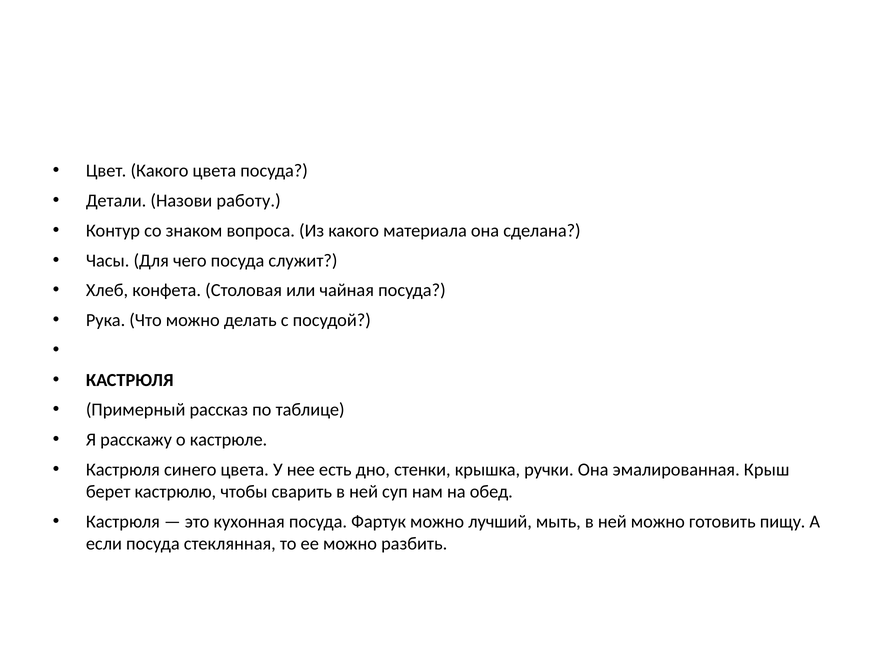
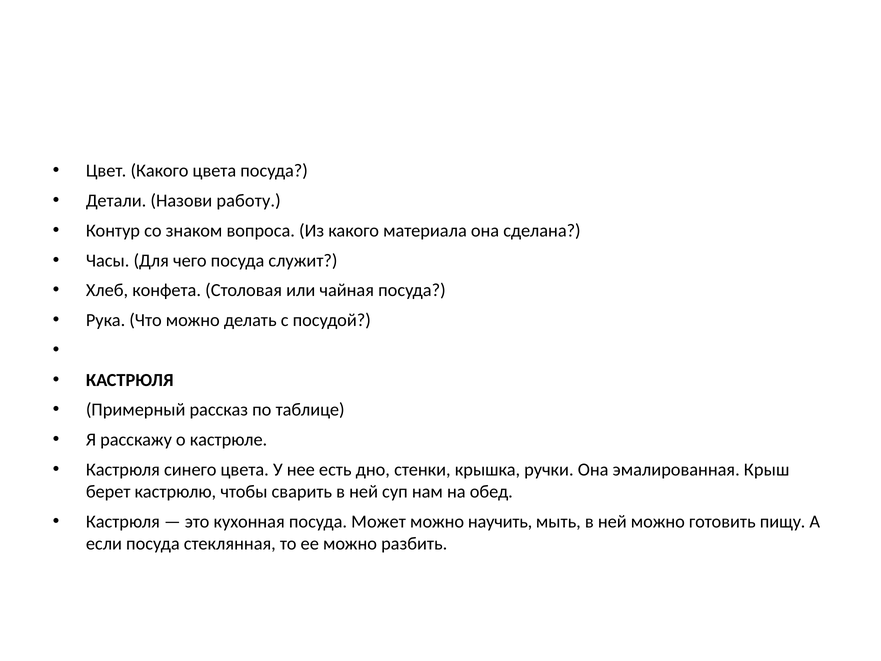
Фартук: Фартук -> Может (379, 521)
лучший: лучший -> научить (500, 521)
